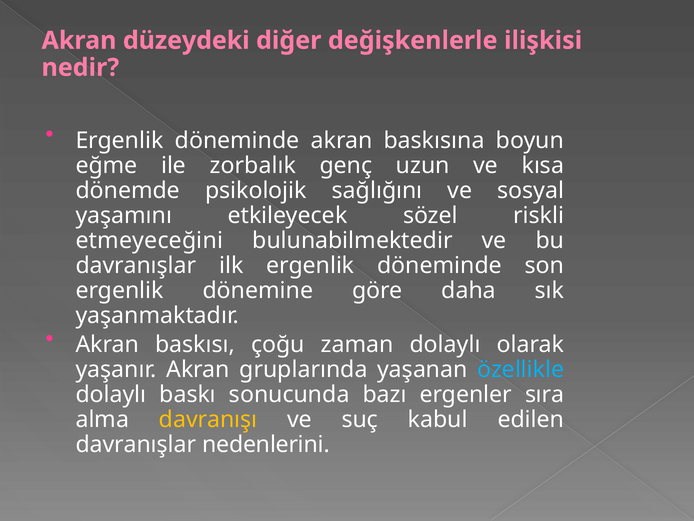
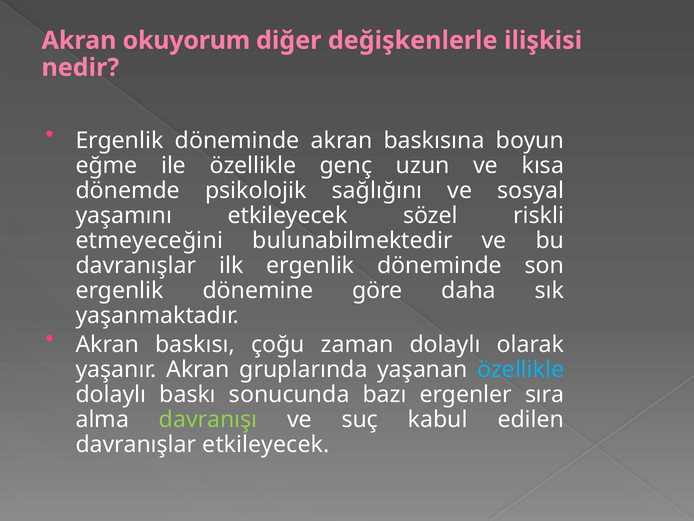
düzeydeki: düzeydeki -> okuyorum (186, 40)
ile zorbalık: zorbalık -> özellikle (253, 165)
davranışı colour: yellow -> light green (208, 419)
davranışlar nedenlerini: nedenlerini -> etkileyecek (266, 444)
